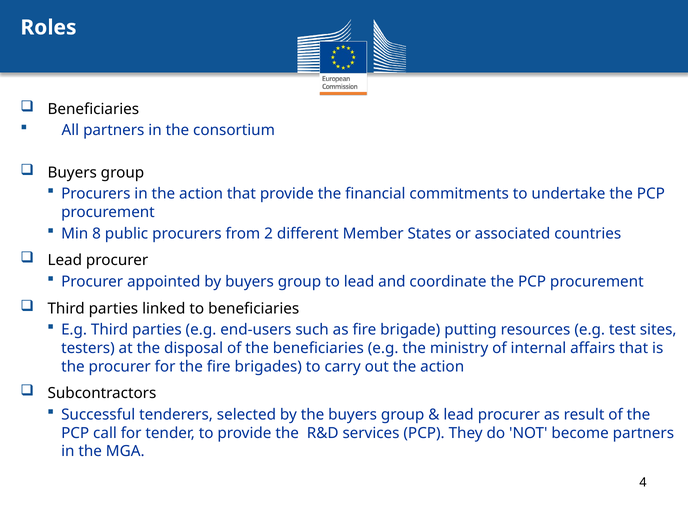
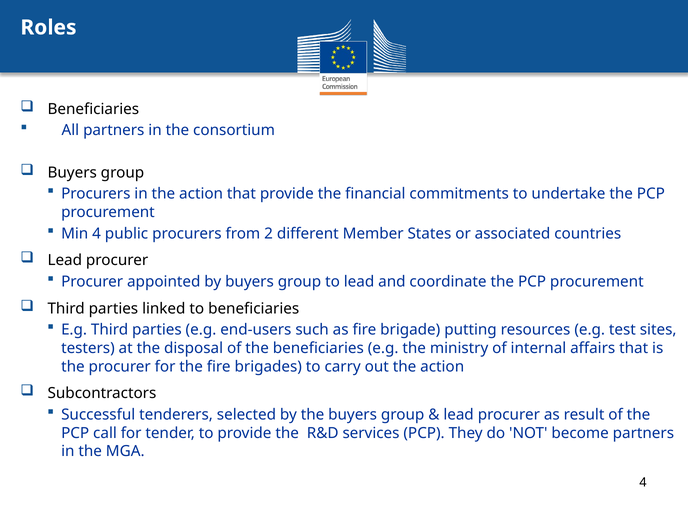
Min 8: 8 -> 4 (97, 233)
